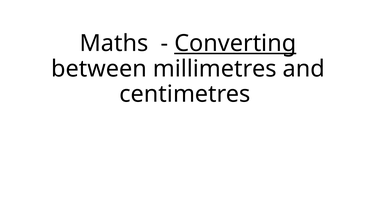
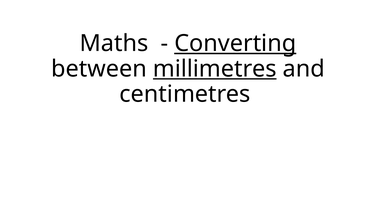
millimetres underline: none -> present (215, 69)
